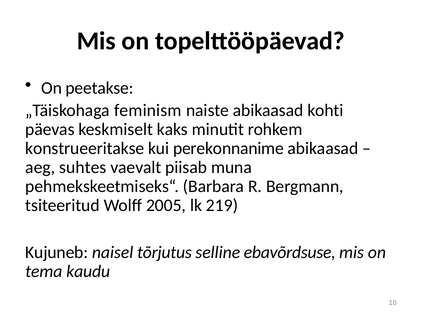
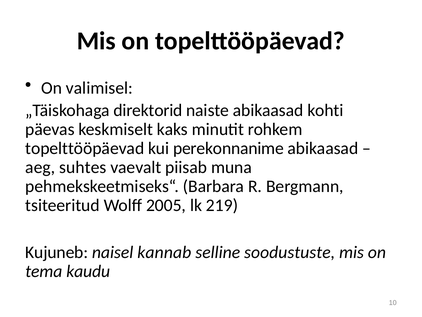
peetakse: peetakse -> valimisel (99, 88)
feminism: feminism -> direktorid (148, 110)
konstrueeritakse: konstrueeritakse -> topelttööpäevad (85, 148)
tõrjutus: tõrjutus -> kannab (164, 252)
ebavõrdsuse: ebavõrdsuse -> soodustuste (290, 252)
